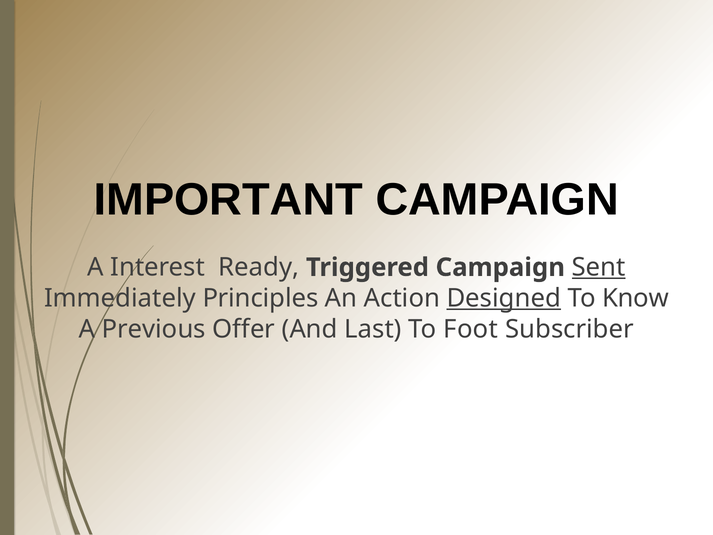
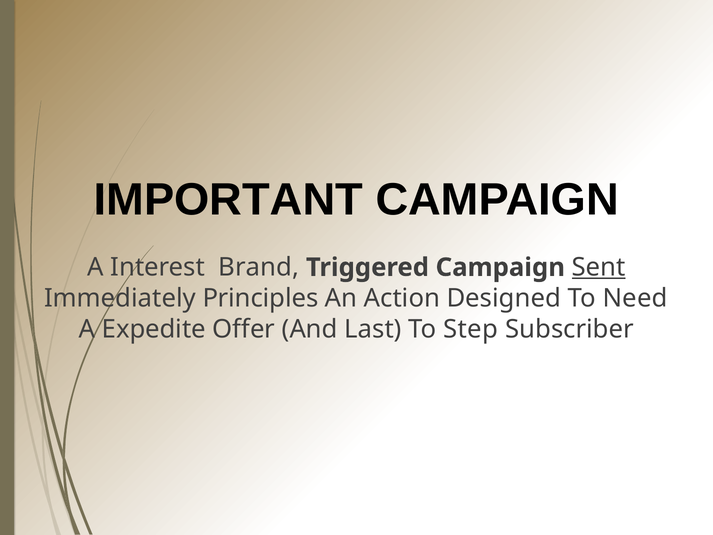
Ready: Ready -> Brand (259, 267)
Designed underline: present -> none (504, 298)
Know: Know -> Need (635, 298)
Previous: Previous -> Expedite (154, 329)
Foot: Foot -> Step (471, 329)
